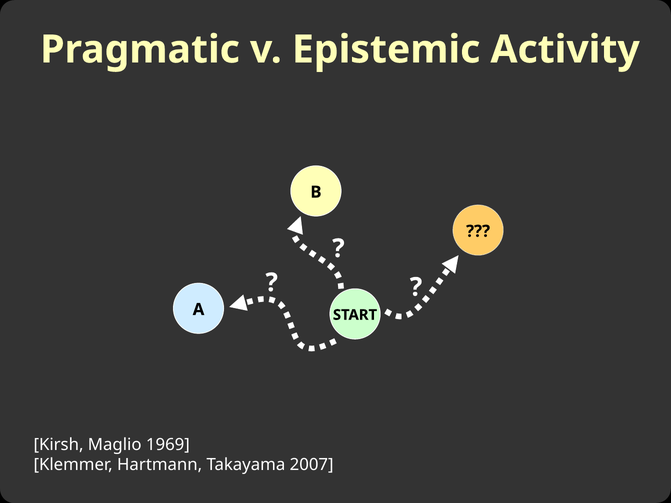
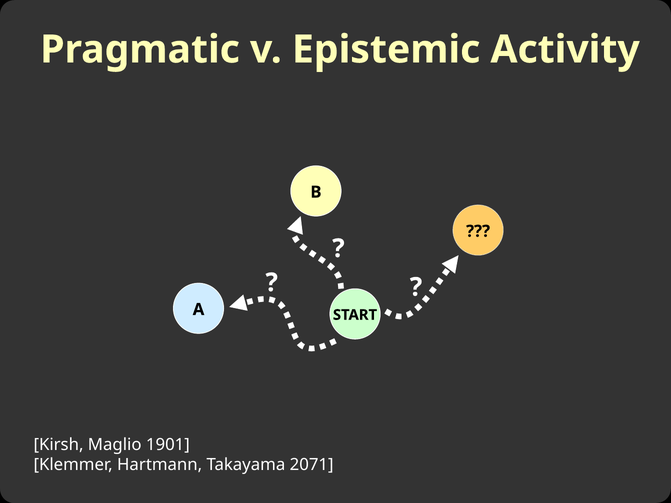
1969: 1969 -> 1901 (168, 445)
2007: 2007 -> 2071 (312, 465)
